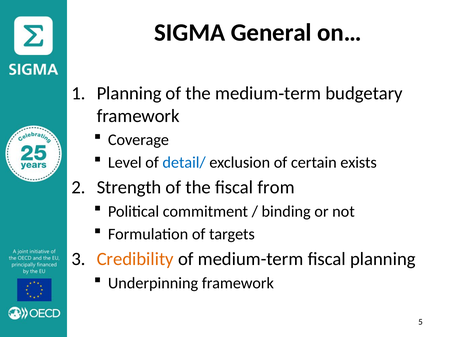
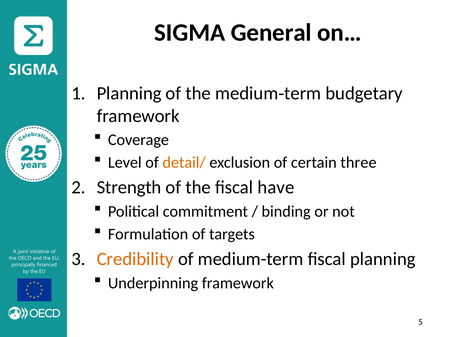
detail/ colour: blue -> orange (184, 162)
exists: exists -> three (358, 162)
from: from -> have (276, 187)
